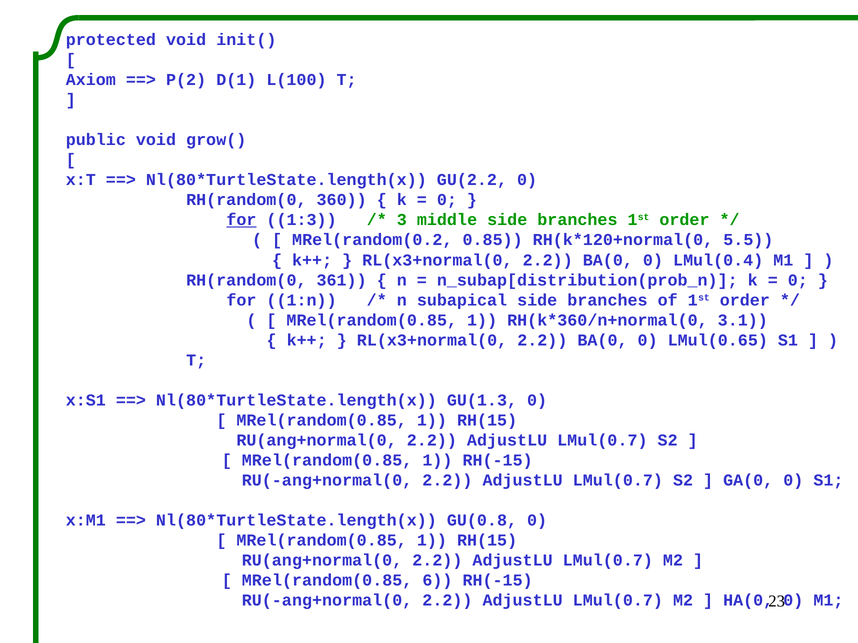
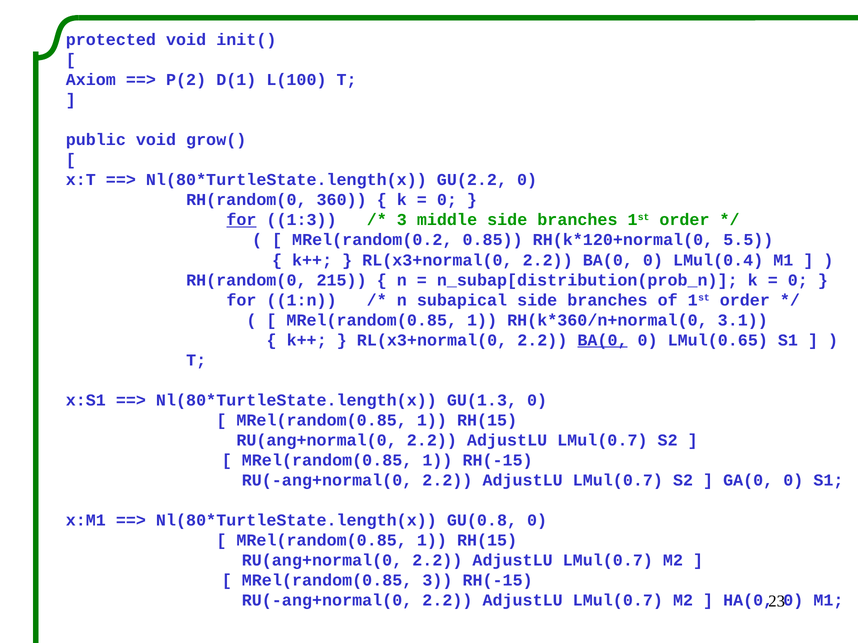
361: 361 -> 215 (342, 280)
BA(0 underline: none -> present (602, 340)
MRel(random(0.85 6: 6 -> 3 (437, 581)
